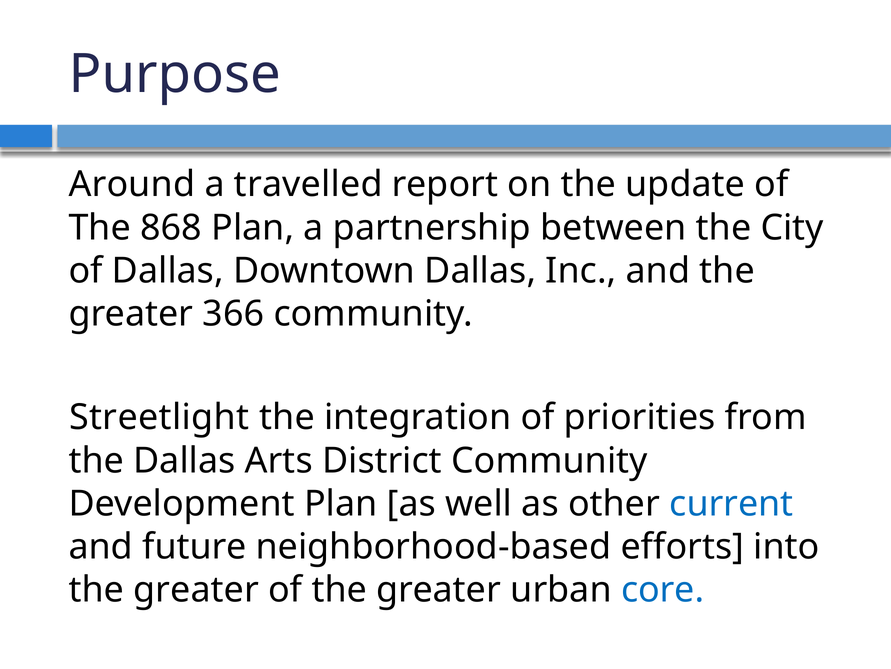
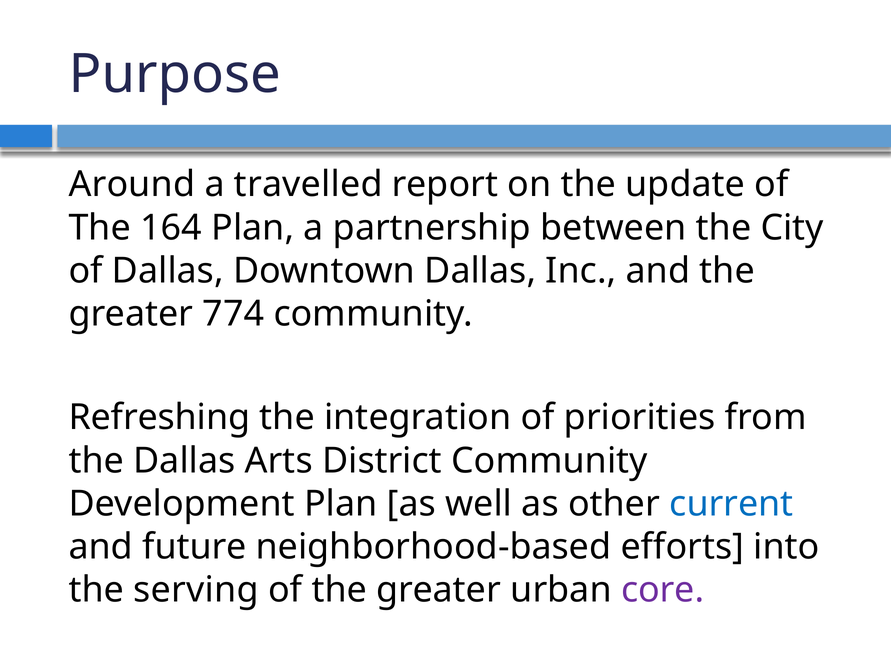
868: 868 -> 164 (171, 228)
366: 366 -> 774 (233, 314)
Streetlight: Streetlight -> Refreshing (159, 417)
greater: greater -> serving (196, 589)
core colour: blue -> purple (663, 589)
